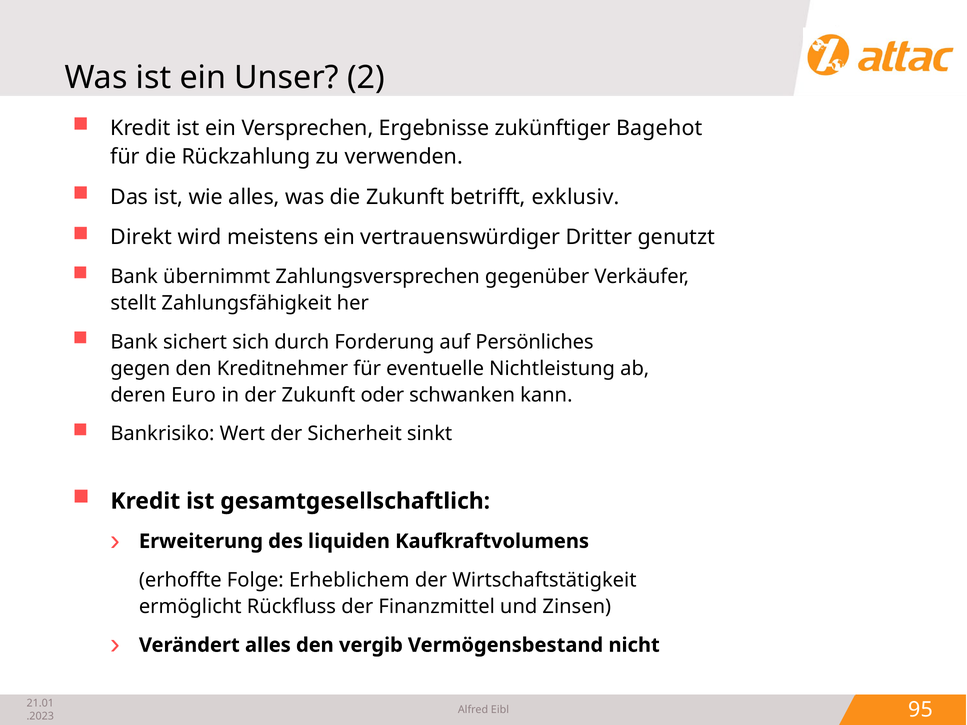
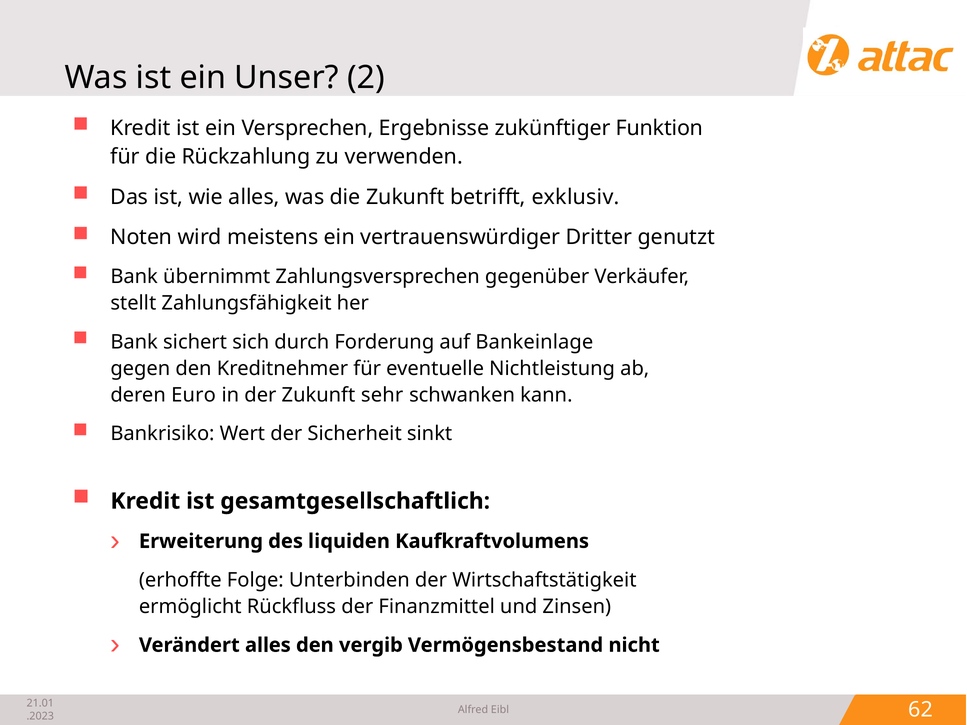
Bagehot: Bagehot -> Funktion (659, 128)
Direkt: Direkt -> Noten (141, 237)
Persönliches: Persönliches -> Bankeinlage (534, 342)
oder: oder -> sehr (382, 395)
Erheblichem: Erheblichem -> Unterbinden (349, 580)
95: 95 -> 62 (921, 710)
